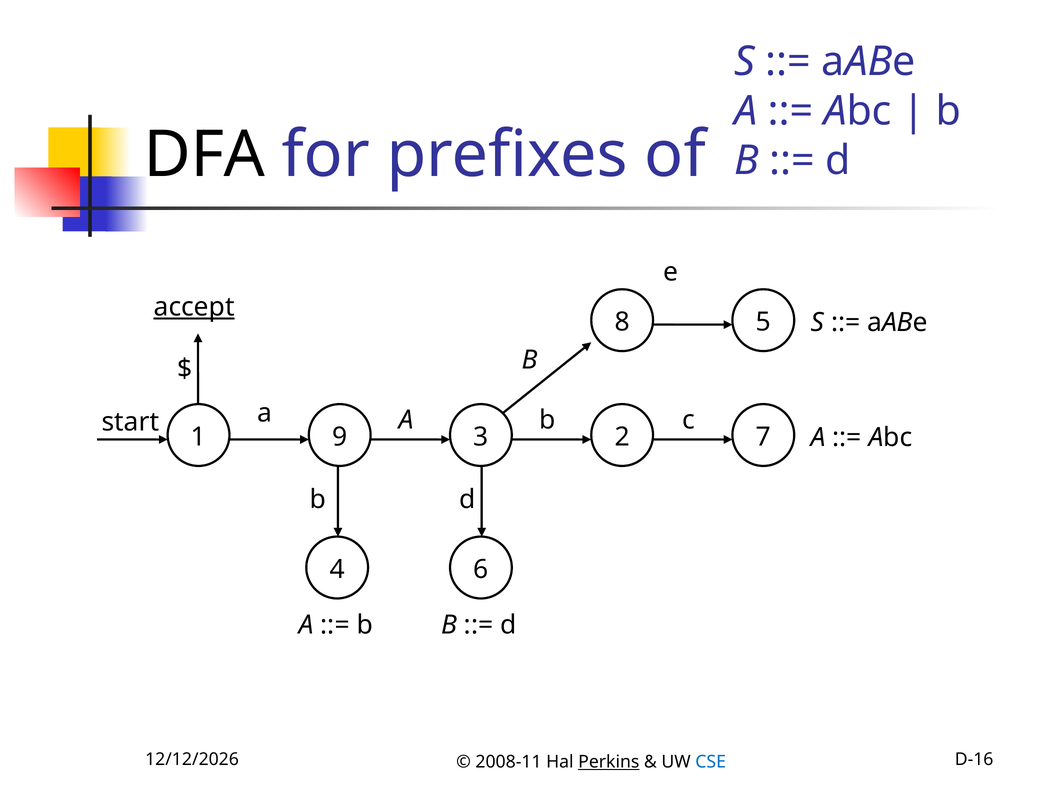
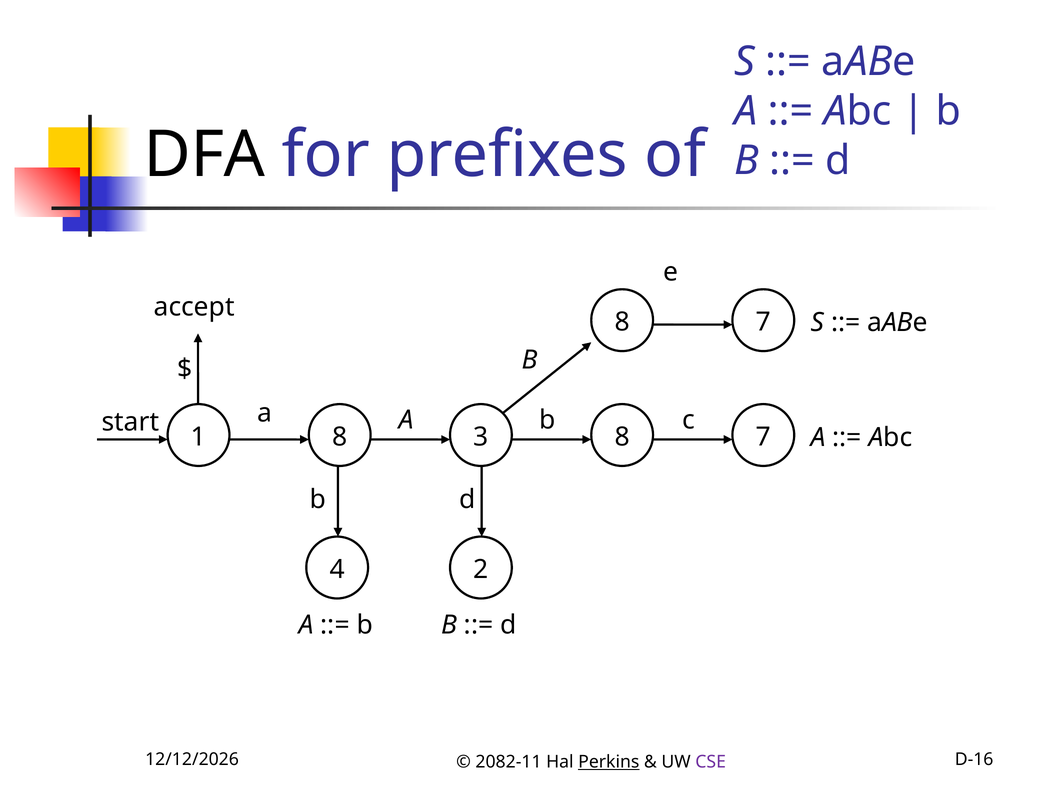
accept underline: present -> none (194, 307)
5: 5 -> 7 (763, 322)
1 9: 9 -> 8 (340, 436)
3 2: 2 -> 8 (622, 436)
6: 6 -> 2 (481, 569)
2008-11: 2008-11 -> 2082-11 (509, 761)
CSE colour: blue -> purple (711, 761)
